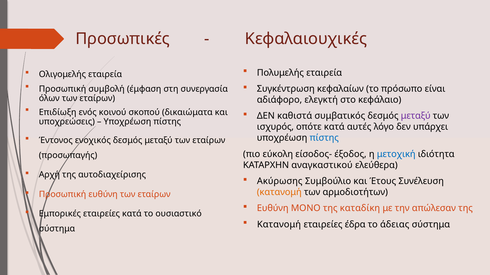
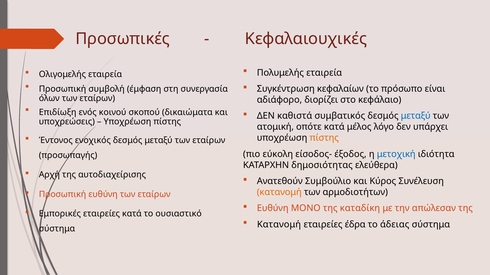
ελεγκτή: ελεγκτή -> διορίζει (321, 100)
μεταξύ colour: purple -> blue (416, 116)
ισχυρός: ισχυρός -> ατομική (275, 127)
αυτές: αυτές -> μέλος (359, 127)
πίστης colour: blue -> orange (324, 138)
αναγκαστικού: αναγκαστικού -> δημοσιότητας (322, 165)
Ακύρωσης: Ακύρωσης -> Ανατεθούν (280, 182)
Έτους: Έτους -> Κύρος (383, 182)
